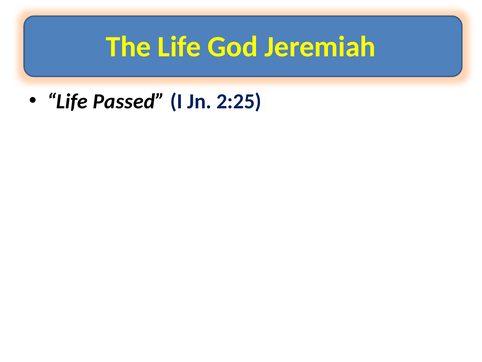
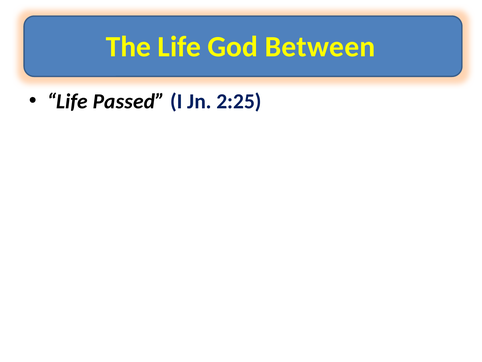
Jeremiah: Jeremiah -> Between (320, 47)
